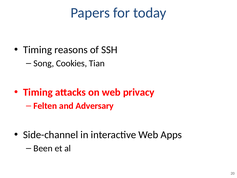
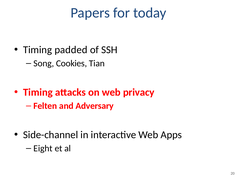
reasons: reasons -> padded (71, 50)
Been: Been -> Eight (43, 148)
